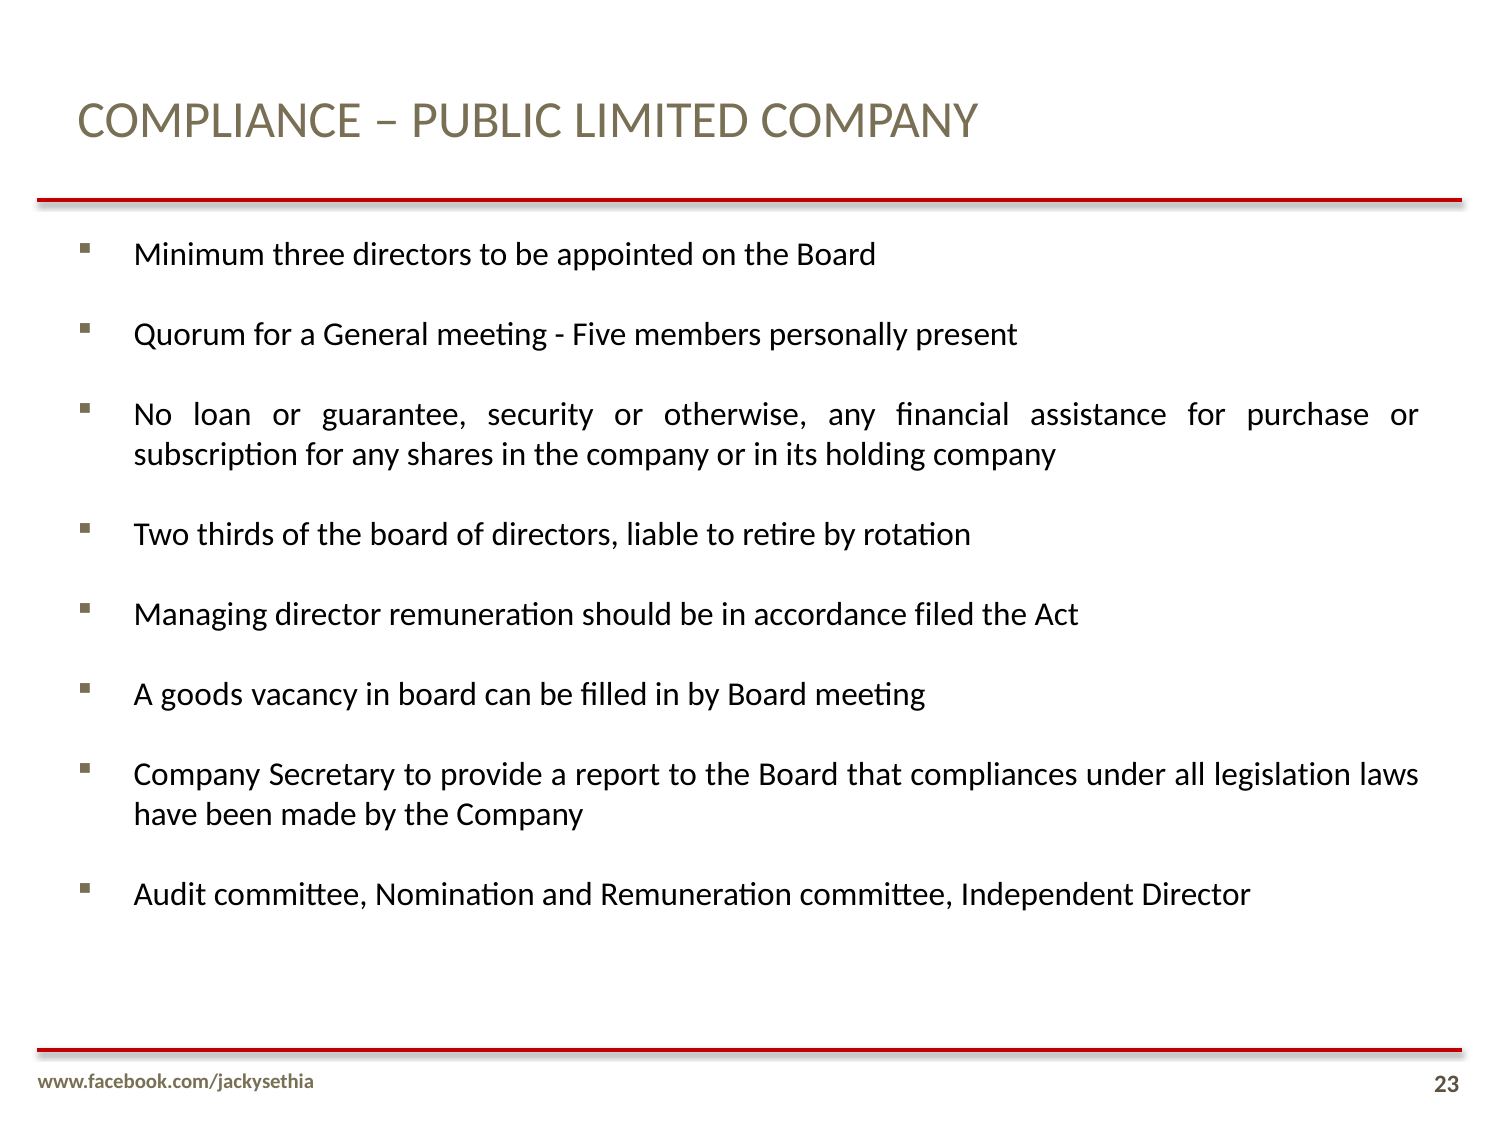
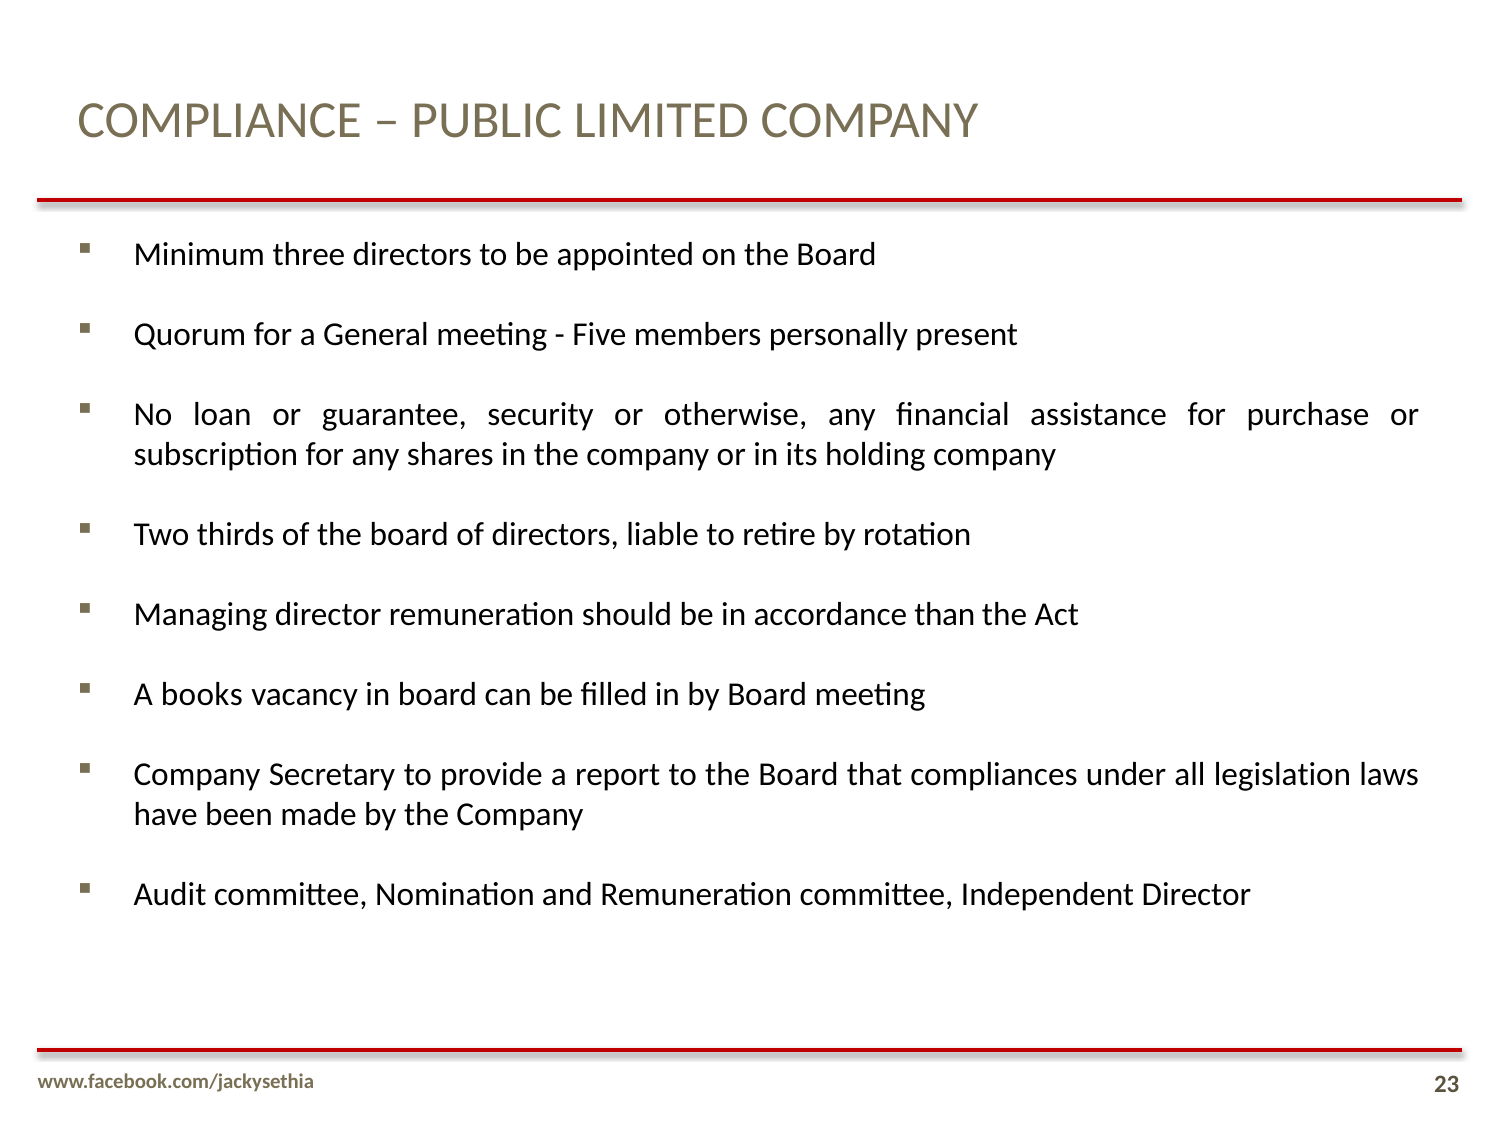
filed: filed -> than (945, 614)
goods: goods -> books (202, 694)
